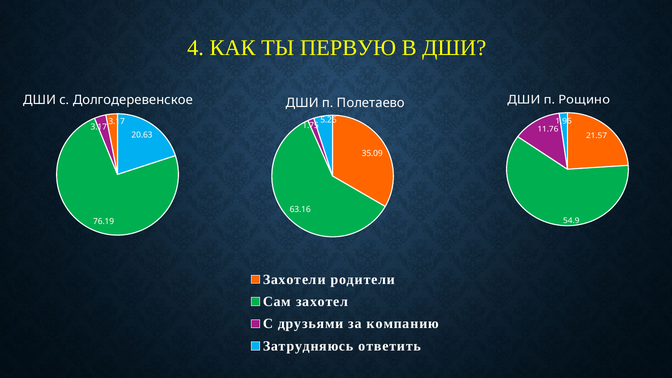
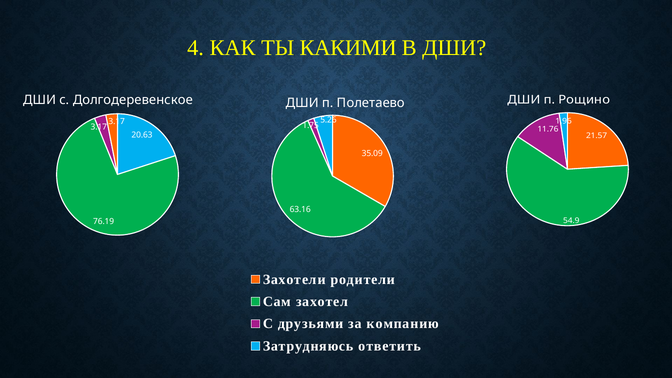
ПЕРВУЮ: ПЕРВУЮ -> КАКИМИ (348, 48)
